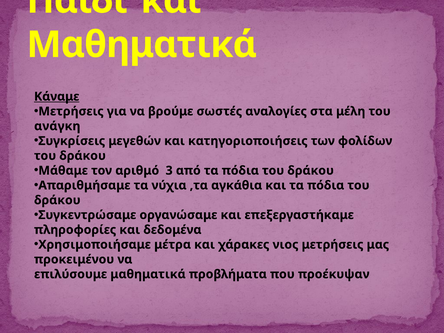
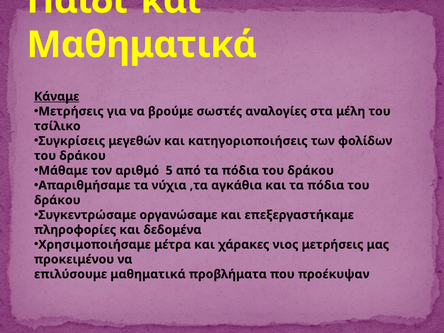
ανάγκη: ανάγκη -> τσίλικο (57, 126)
3: 3 -> 5 (169, 171)
